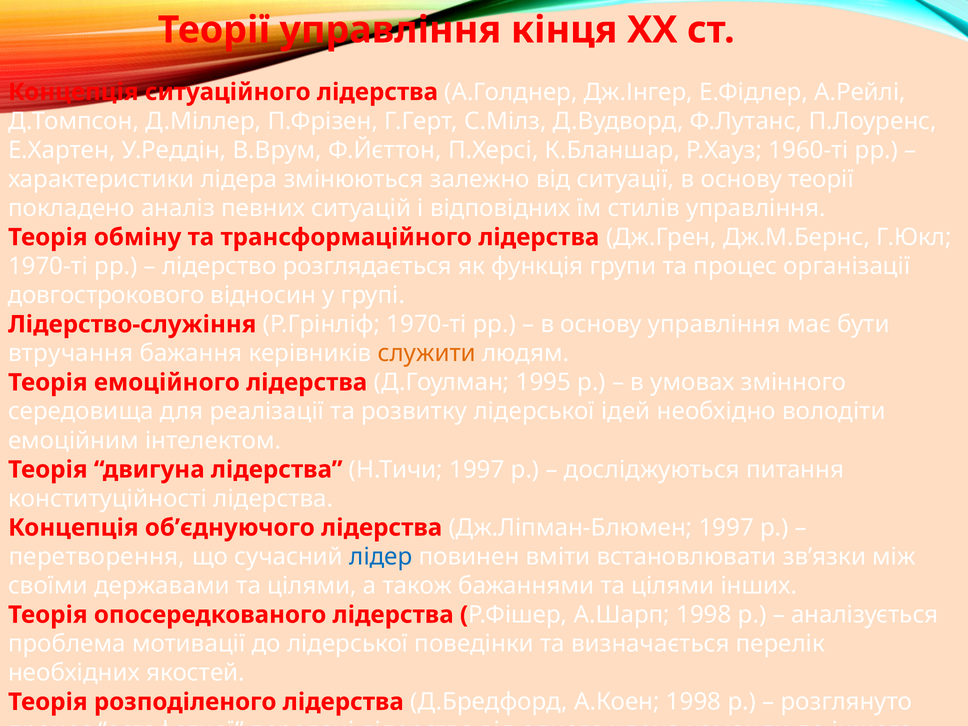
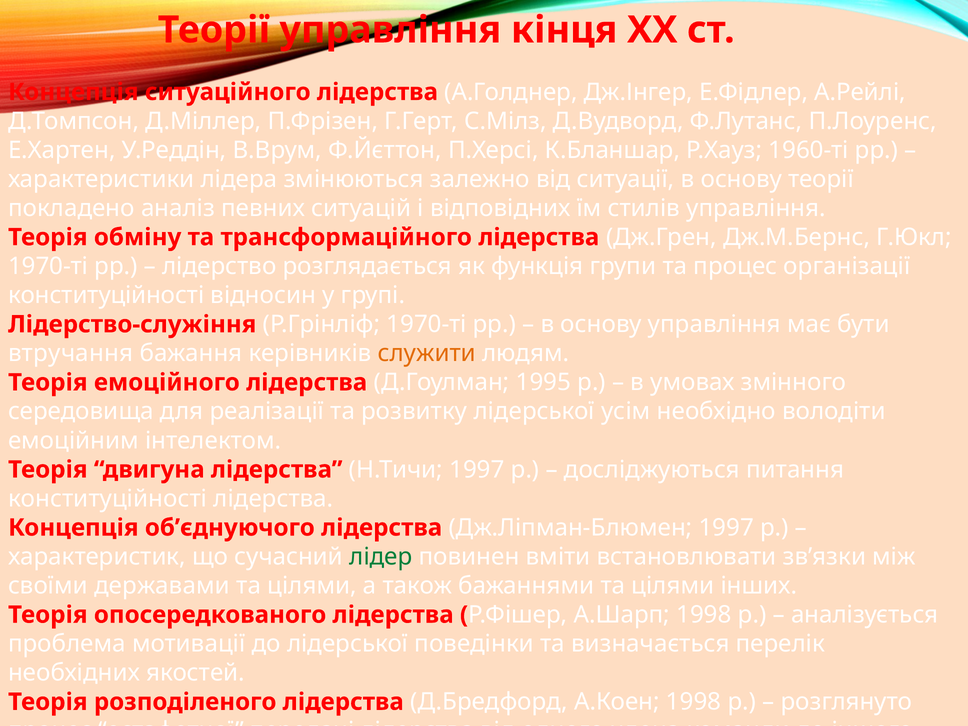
довгострокового: довгострокового -> конституційності (106, 295)
ідей: ідей -> усім (626, 411)
перетворення: перетворення -> характеристик (97, 557)
лідер colour: blue -> green (381, 557)
